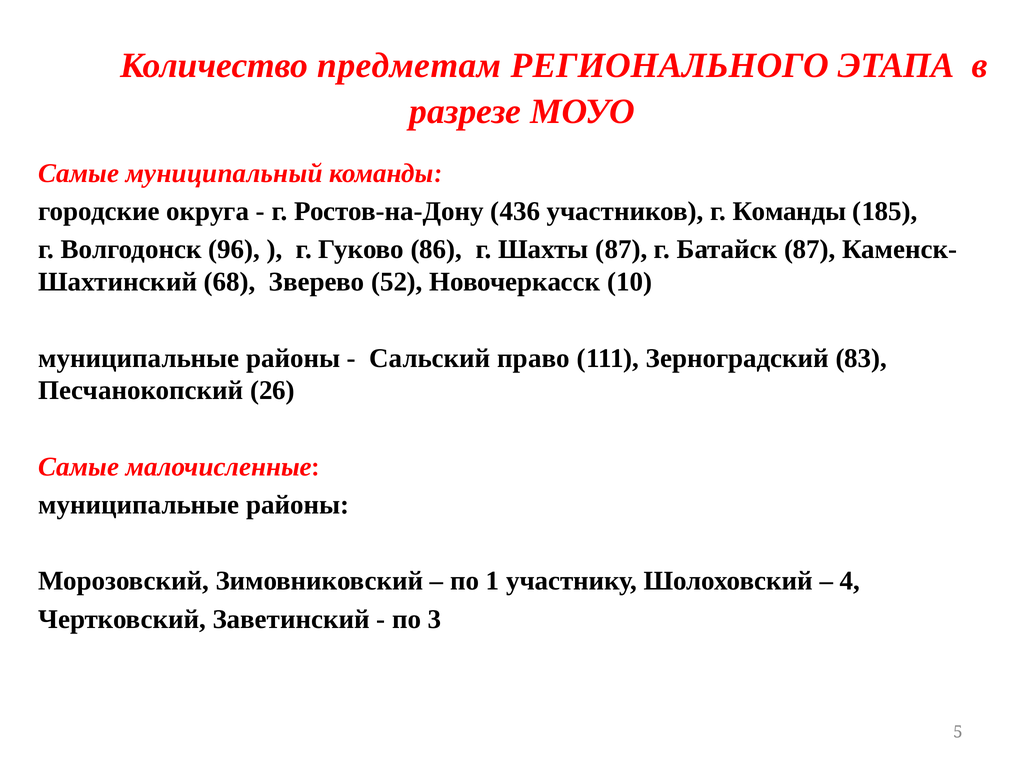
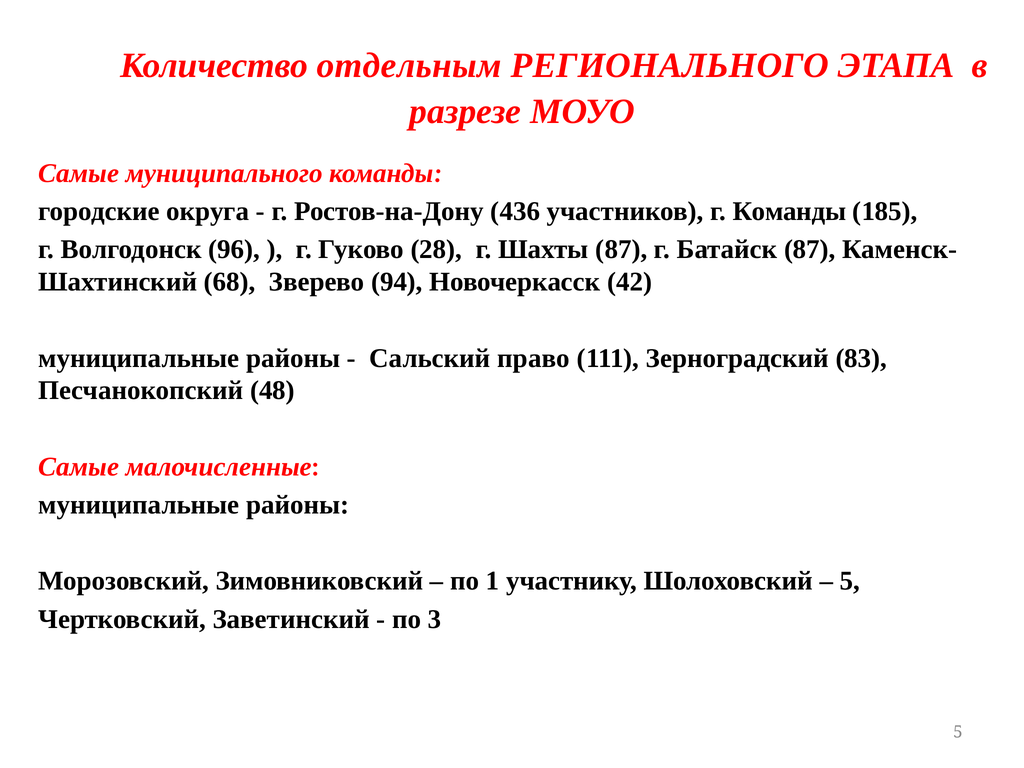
предметам: предметам -> отдельным (409, 66)
муниципальный: муниципальный -> муниципального (224, 173)
86: 86 -> 28 (436, 250)
52: 52 -> 94 (397, 282)
10: 10 -> 42 (630, 282)
26: 26 -> 48 (273, 391)
4: 4 -> 5 (850, 581)
